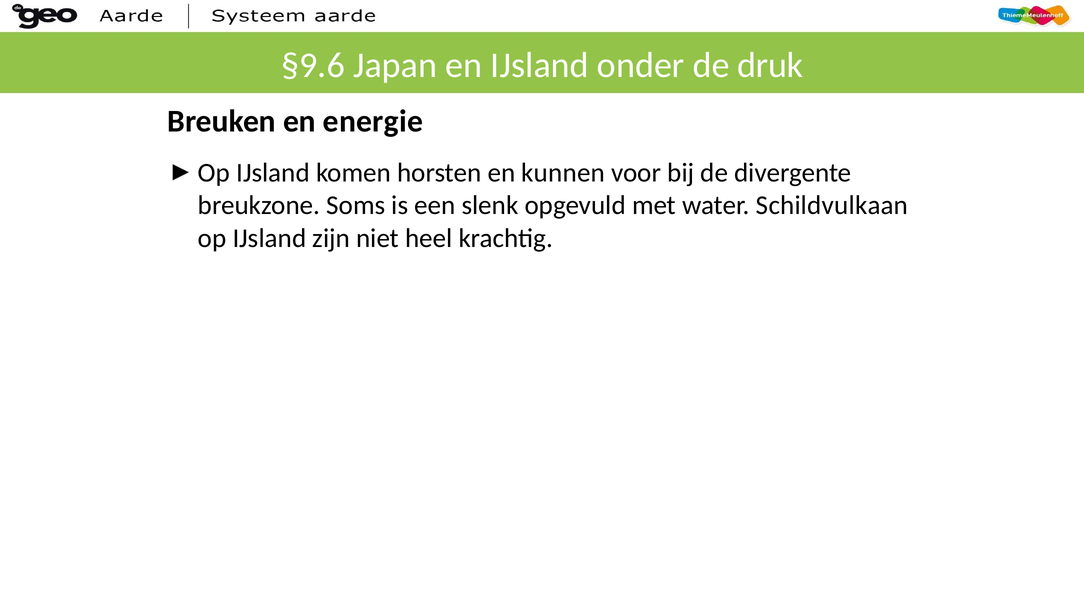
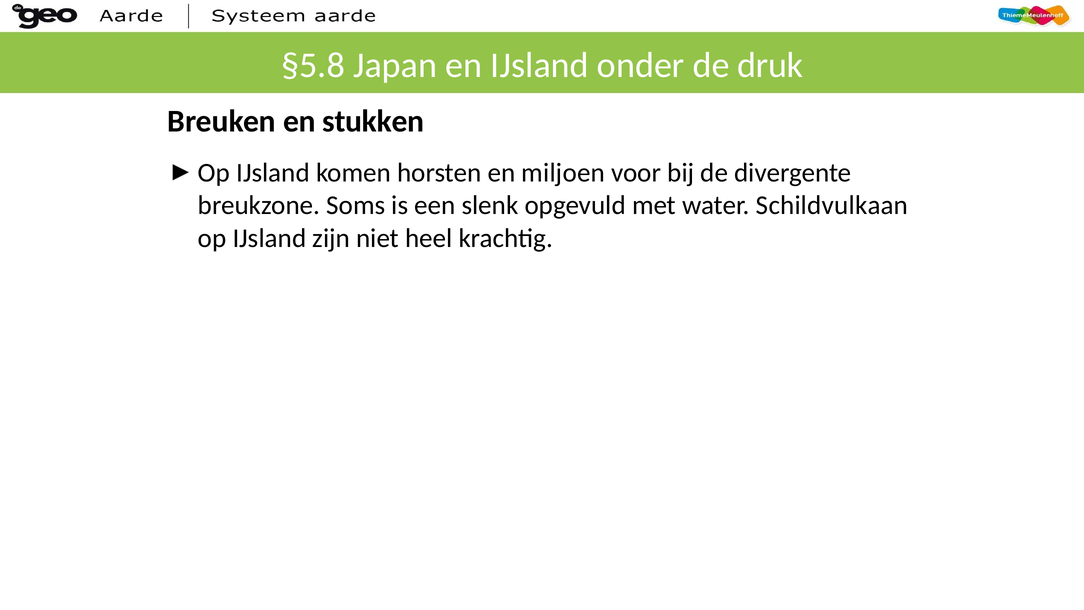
§9.6: §9.6 -> §5.8 (313, 66)
energie: energie -> stukken (373, 121)
kunnen: kunnen -> miljoen (563, 173)
